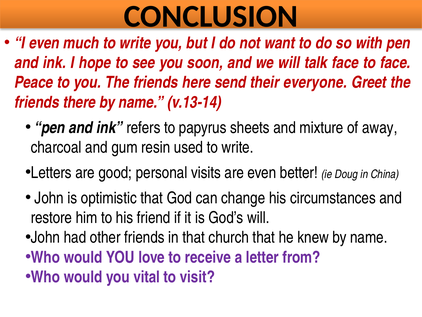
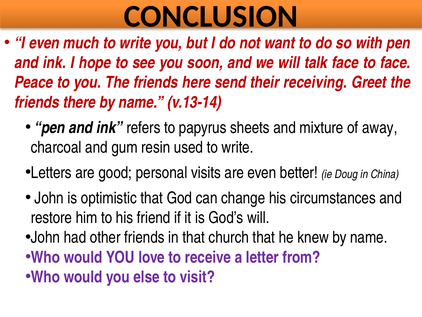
everyone: everyone -> receiving (315, 82)
vital: vital -> else (147, 277)
